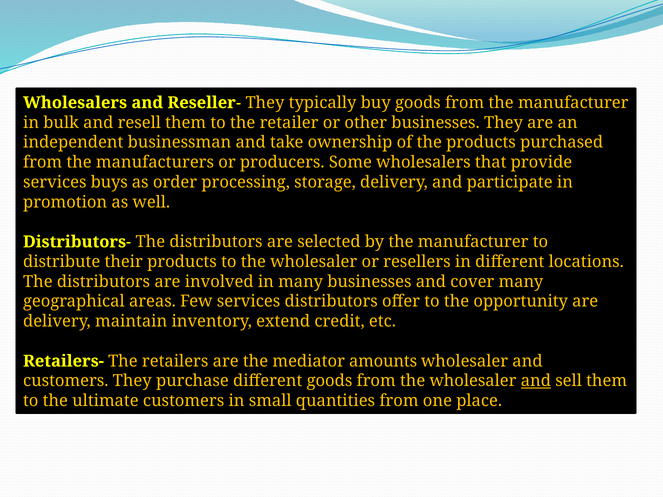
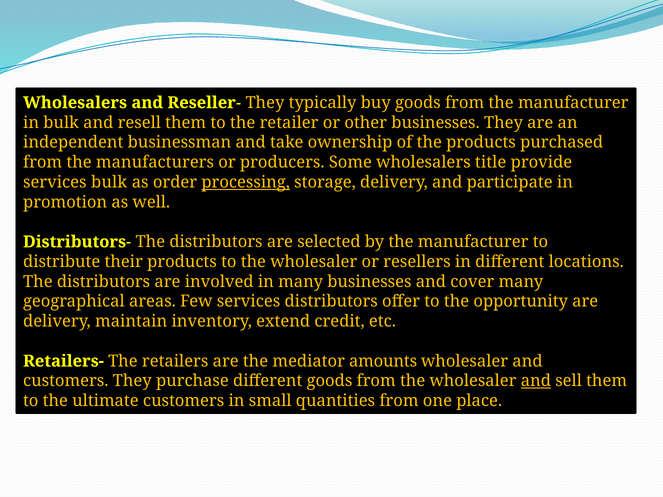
that: that -> title (491, 162)
services buys: buys -> bulk (109, 182)
processing underline: none -> present (246, 182)
